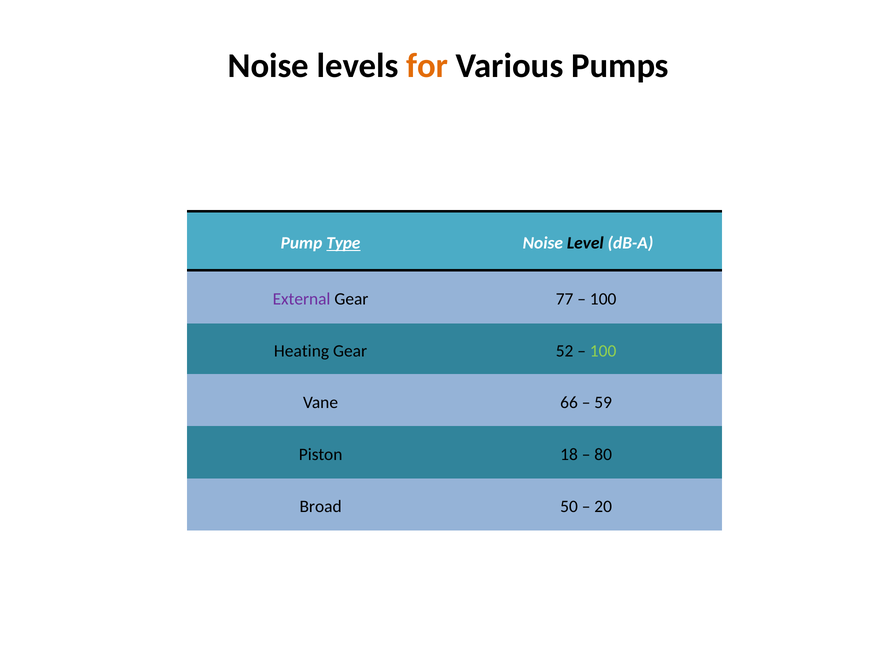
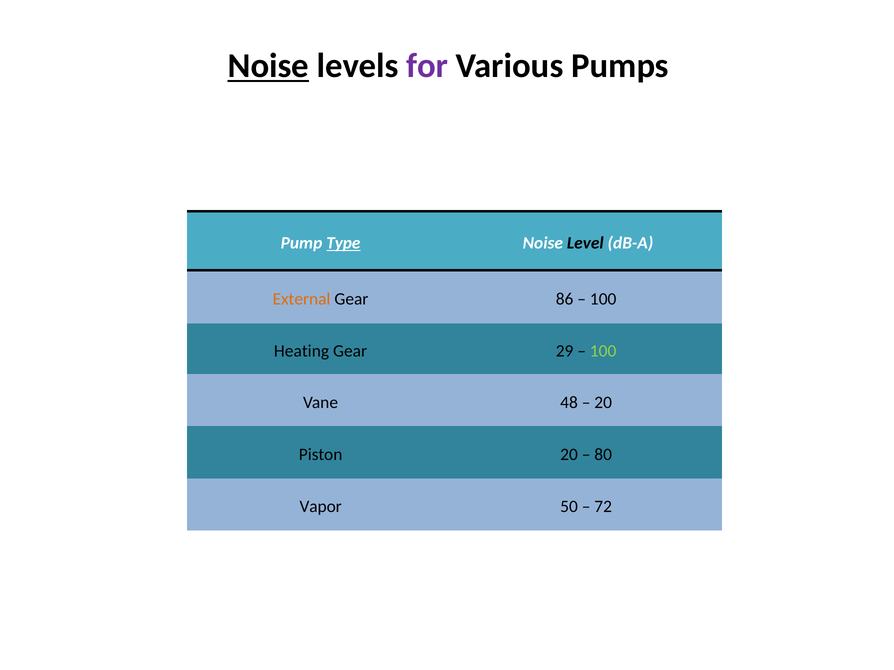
Noise underline: none -> present (268, 66)
for colour: orange -> purple (427, 66)
External colour: purple -> orange (302, 299)
77: 77 -> 86 (565, 299)
52: 52 -> 29 (565, 351)
66: 66 -> 48 (569, 403)
59: 59 -> 20 (603, 403)
Piston 18: 18 -> 20 (569, 455)
Broad: Broad -> Vapor (321, 507)
20: 20 -> 72 (603, 507)
